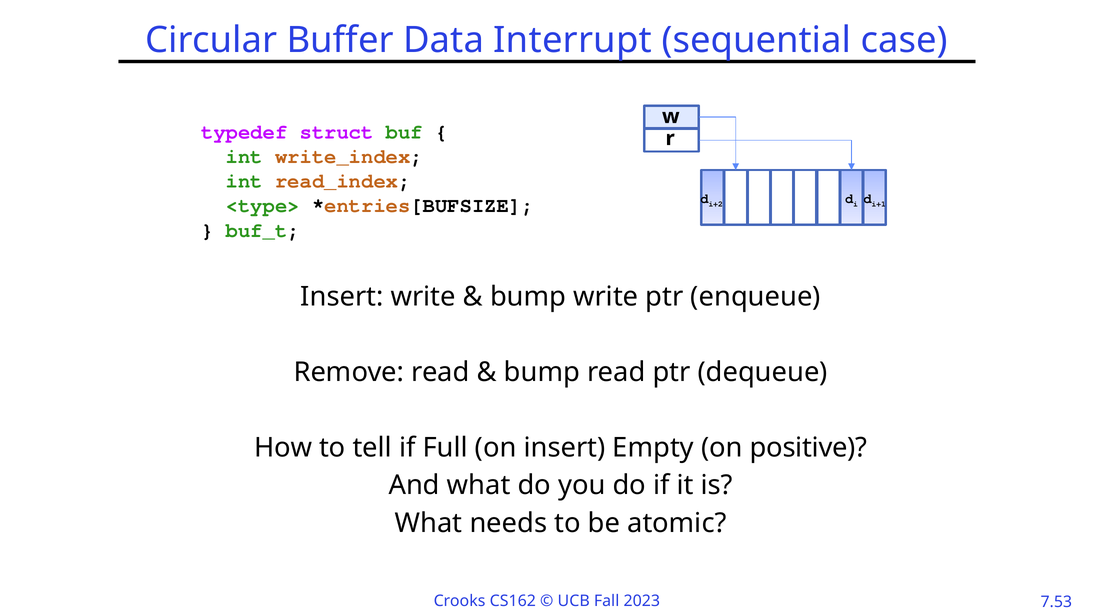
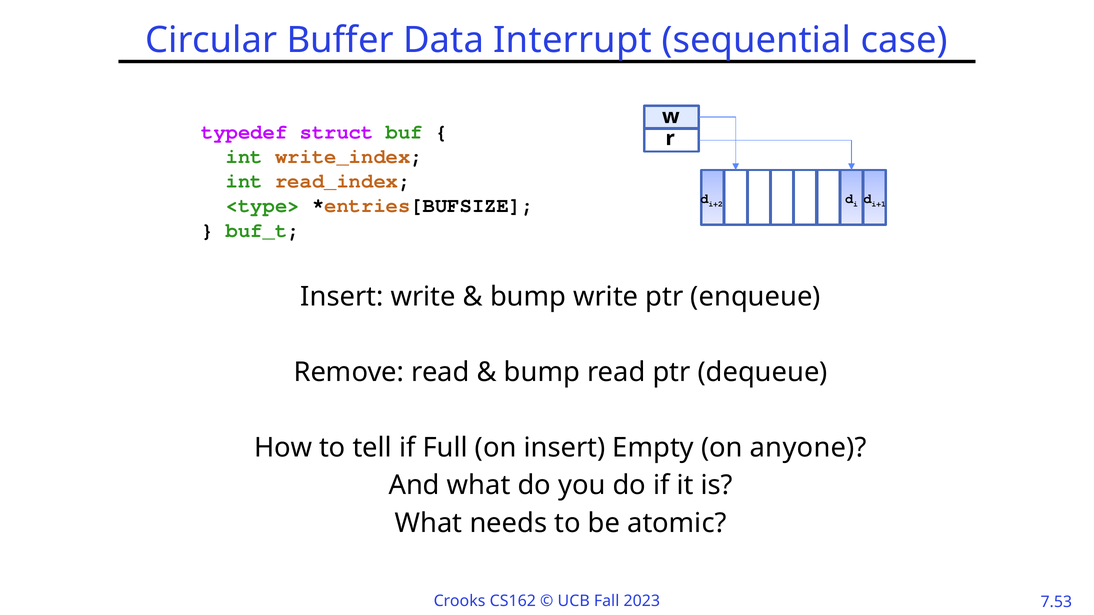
positive: positive -> anyone (808, 448)
